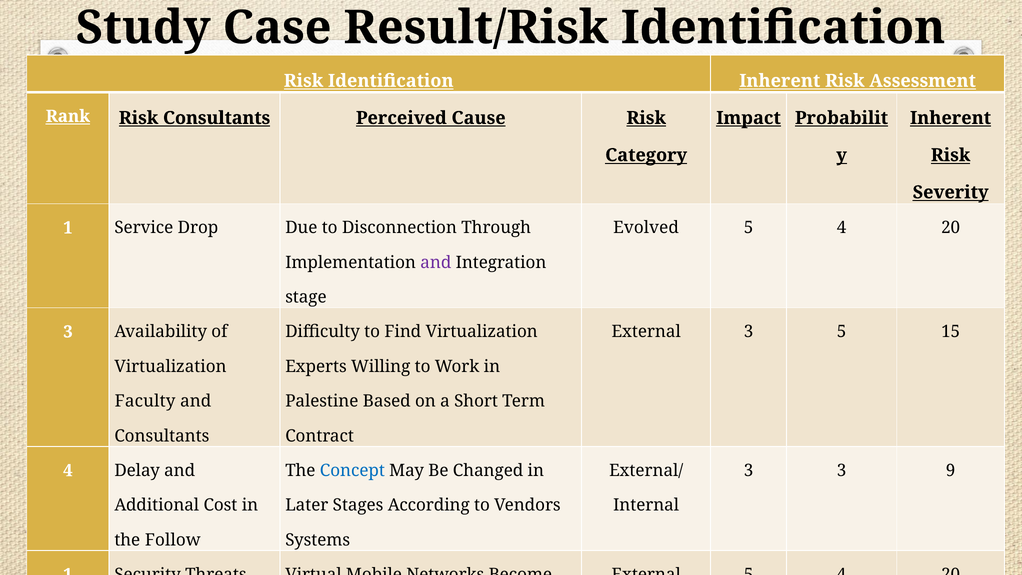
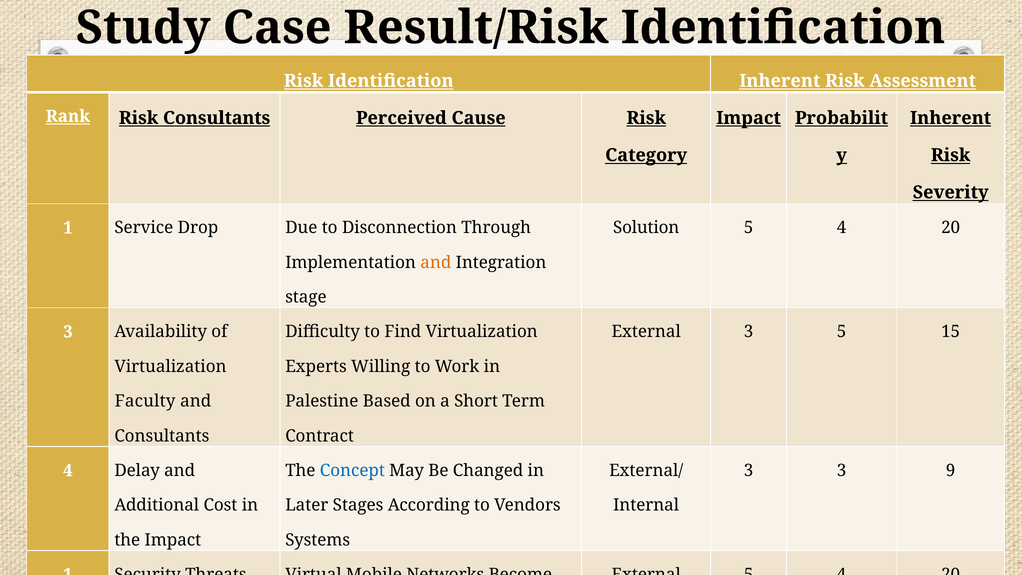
Evolved: Evolved -> Solution (646, 228)
and colour: purple -> orange (436, 262)
the Follow: Follow -> Impact (173, 540)
